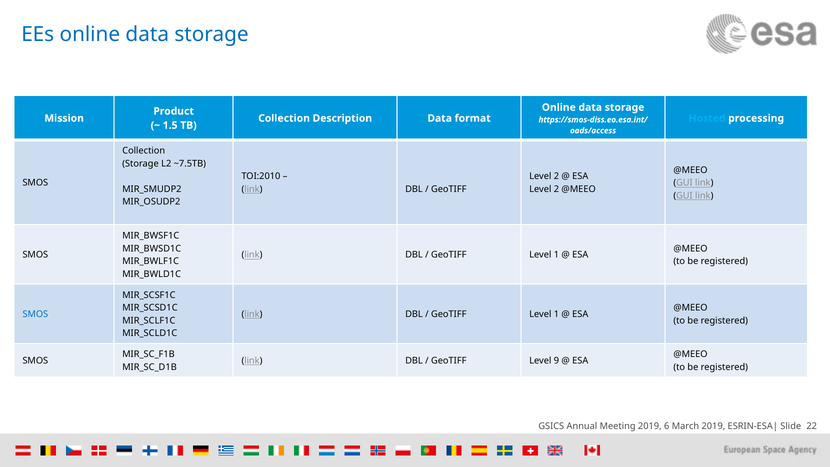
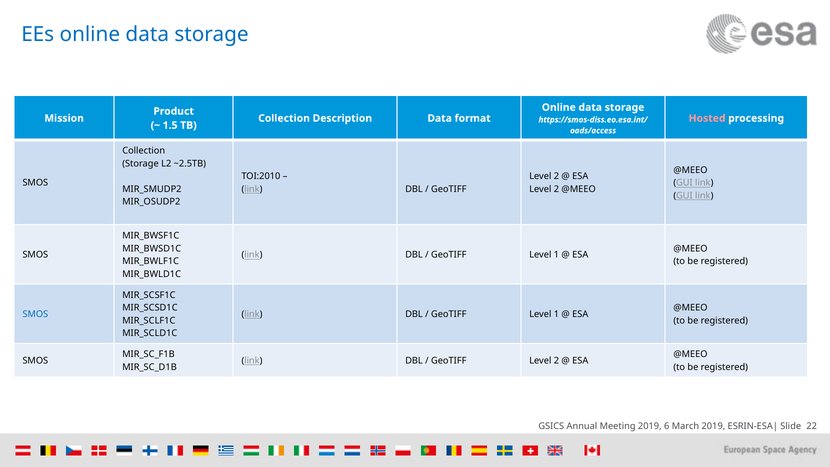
Hosted colour: light blue -> pink (707, 118)
~7.5TB: ~7.5TB -> ~2.5TB (190, 164)
9: 9 -> 2 (556, 361)
